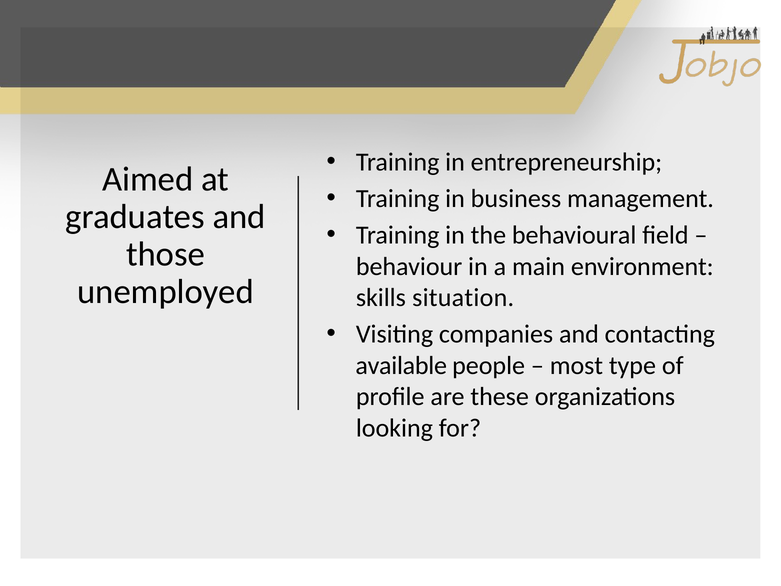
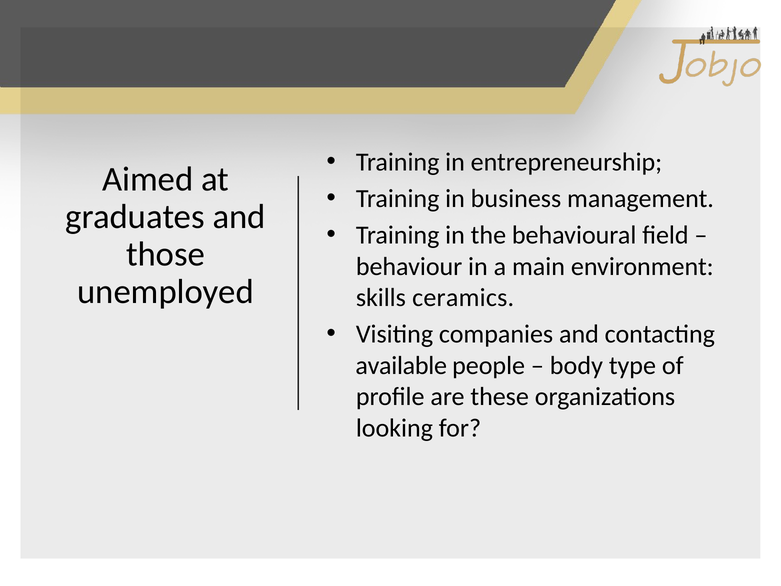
situation: situation -> ceramics (463, 298)
most: most -> body (576, 365)
